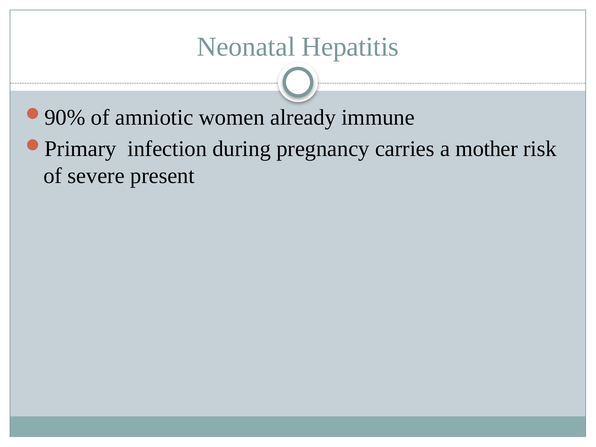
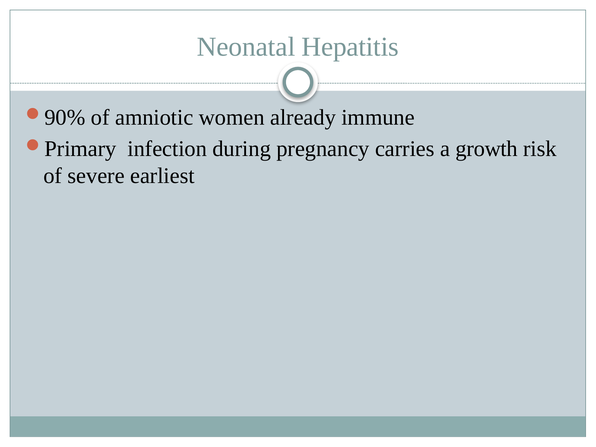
mother: mother -> growth (487, 149)
present: present -> earliest (162, 176)
